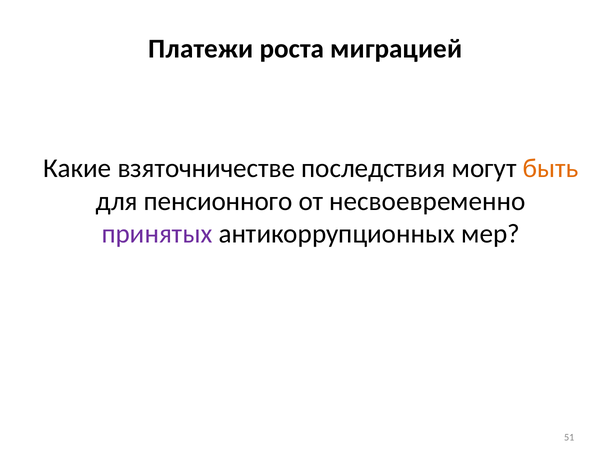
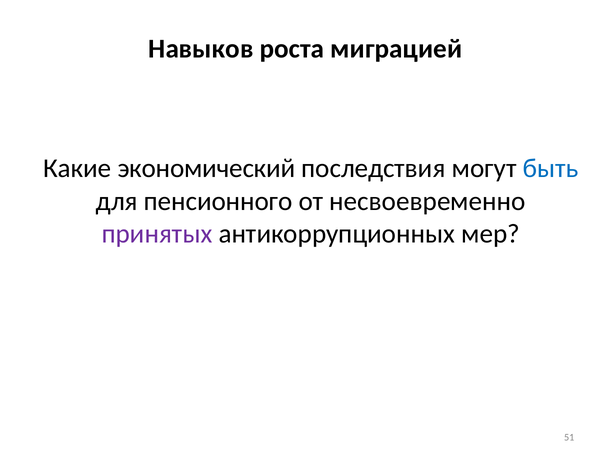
Платежи: Платежи -> Навыков (201, 49)
взяточничестве: взяточничестве -> экономический (206, 169)
быть colour: orange -> blue (551, 169)
